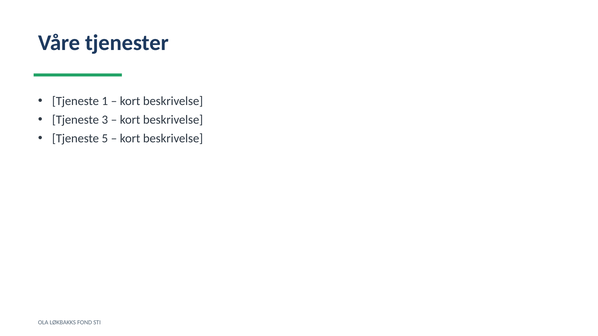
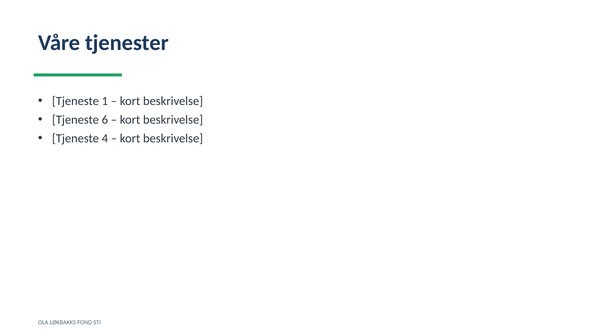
3: 3 -> 6 (105, 120)
5: 5 -> 4 (105, 139)
